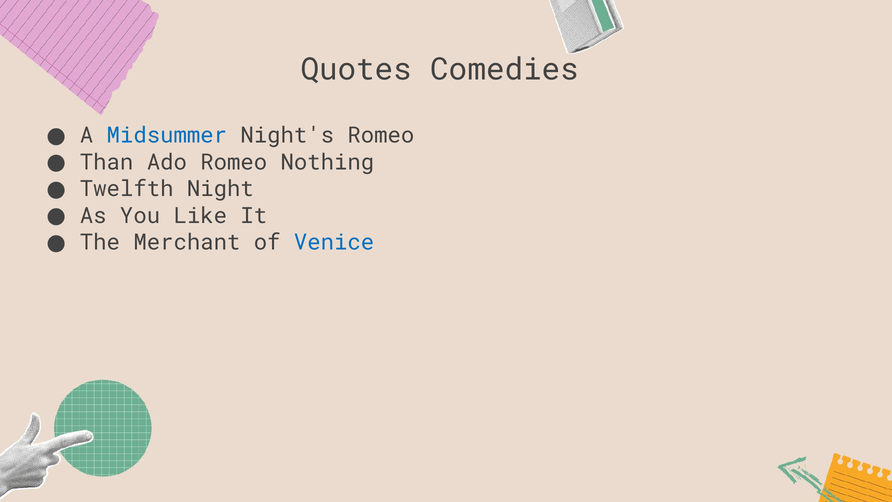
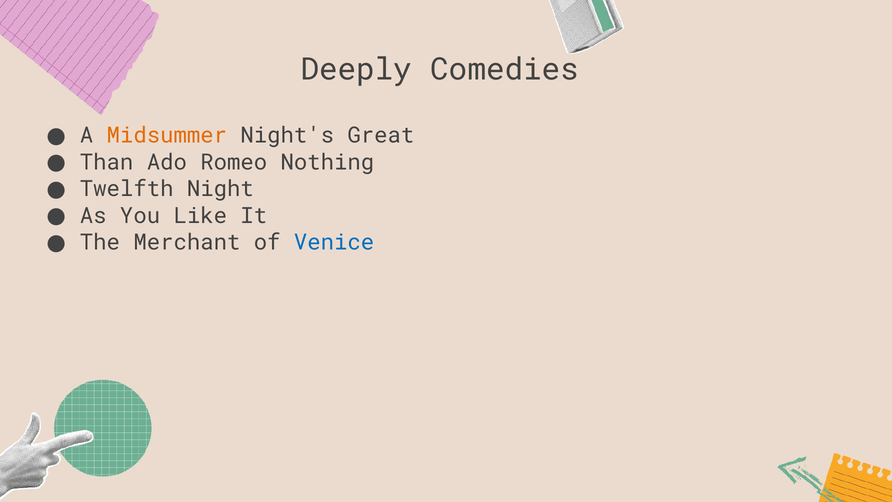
Quotes: Quotes -> Deeply (356, 69)
Midsummer colour: blue -> orange (167, 135)
Night's Romeo: Romeo -> Great (381, 135)
